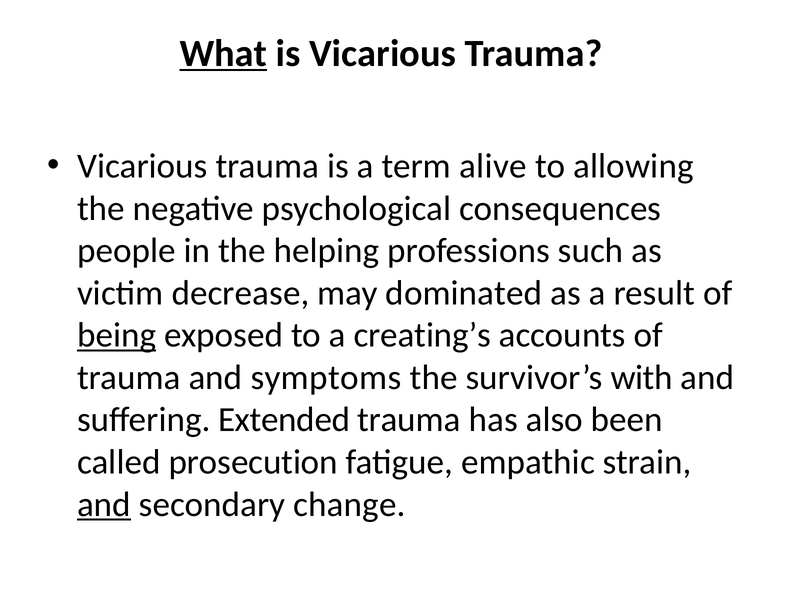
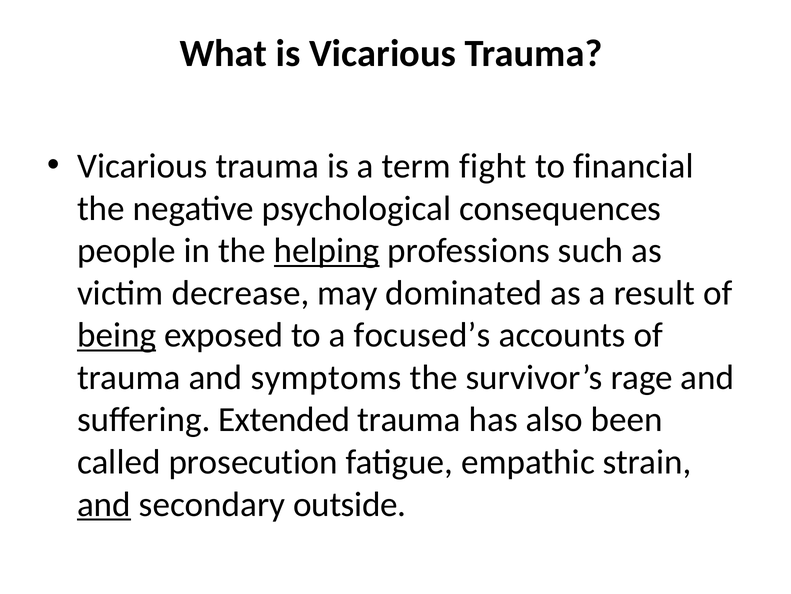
What underline: present -> none (223, 53)
alive: alive -> fight (493, 166)
allowing: allowing -> financial (633, 166)
helping underline: none -> present (327, 250)
creating’s: creating’s -> focused’s (422, 335)
with: with -> rage (642, 377)
change: change -> outside (350, 504)
